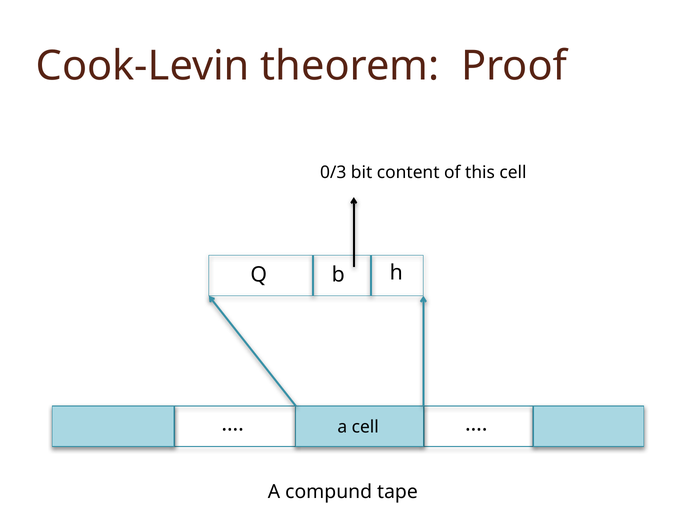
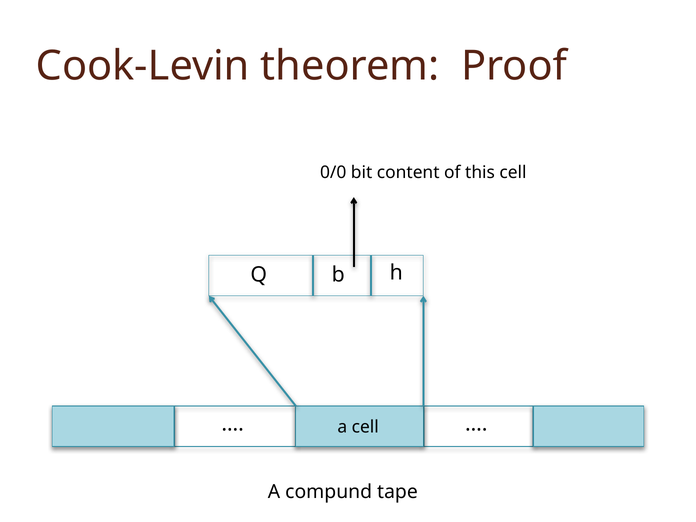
0/3: 0/3 -> 0/0 (333, 173)
